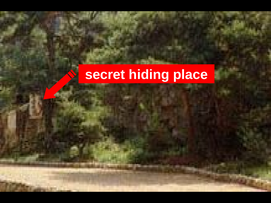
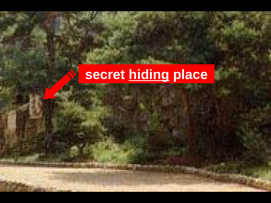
hiding underline: none -> present (149, 75)
